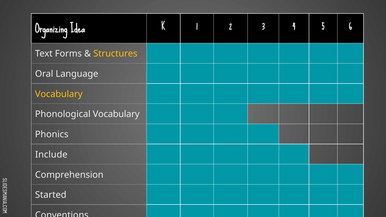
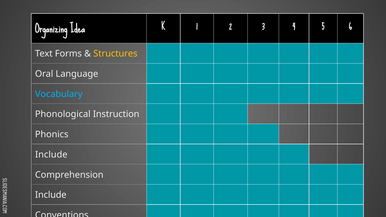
Vocabulary colour: yellow -> light blue (59, 94)
Phonological Vocabulary: Vocabulary -> Instruction (116, 114)
Started: Started -> Include (51, 195)
